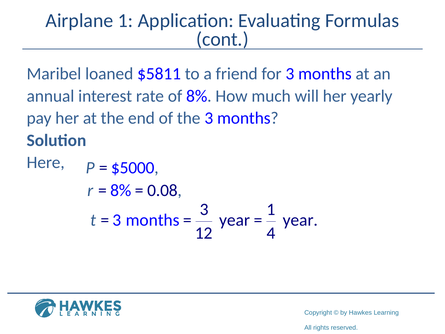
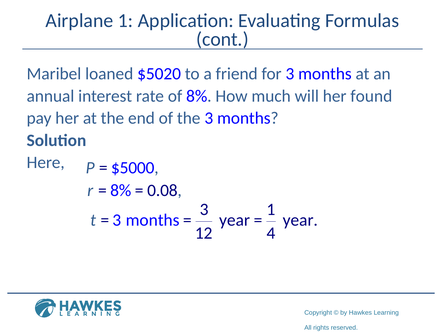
$5811: $5811 -> $5020 (159, 74)
yearly: yearly -> found (371, 96)
